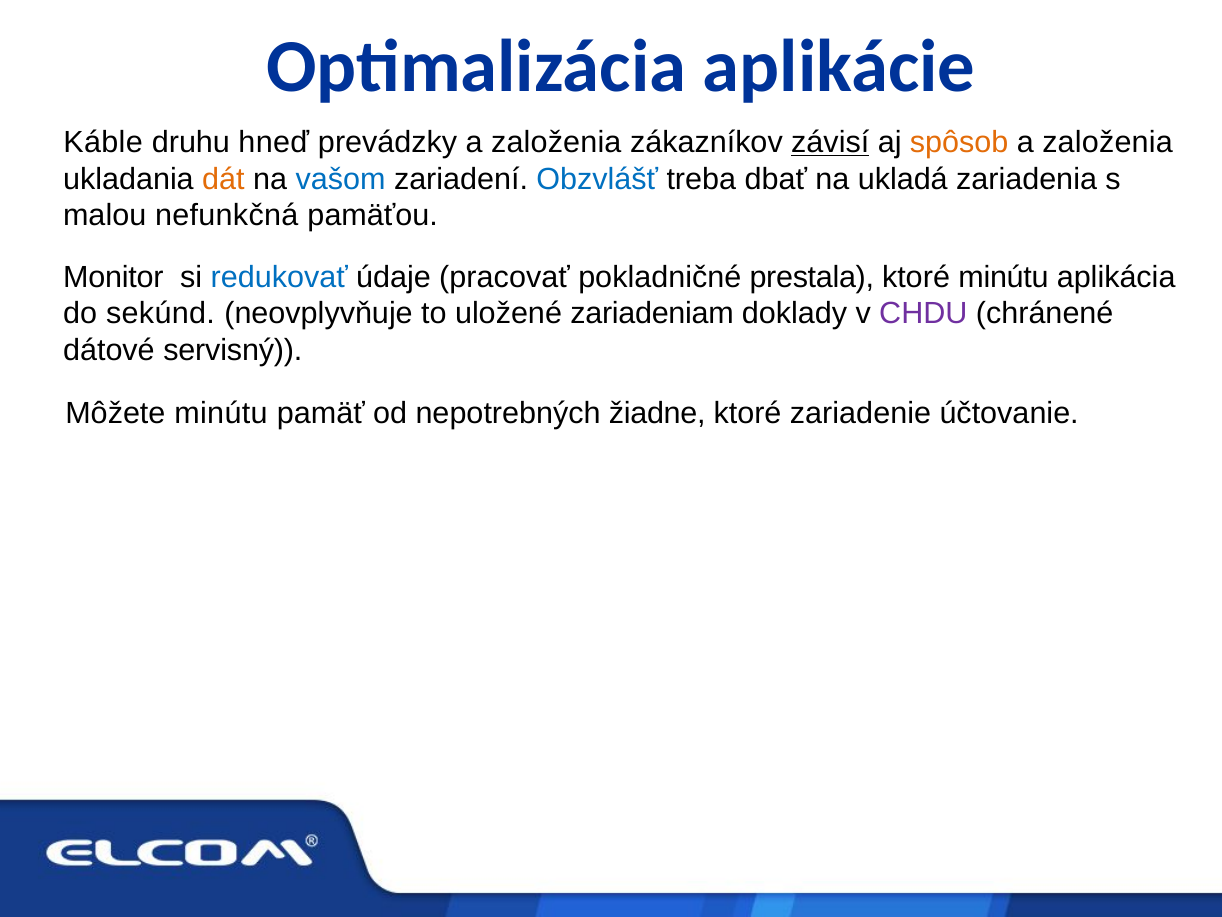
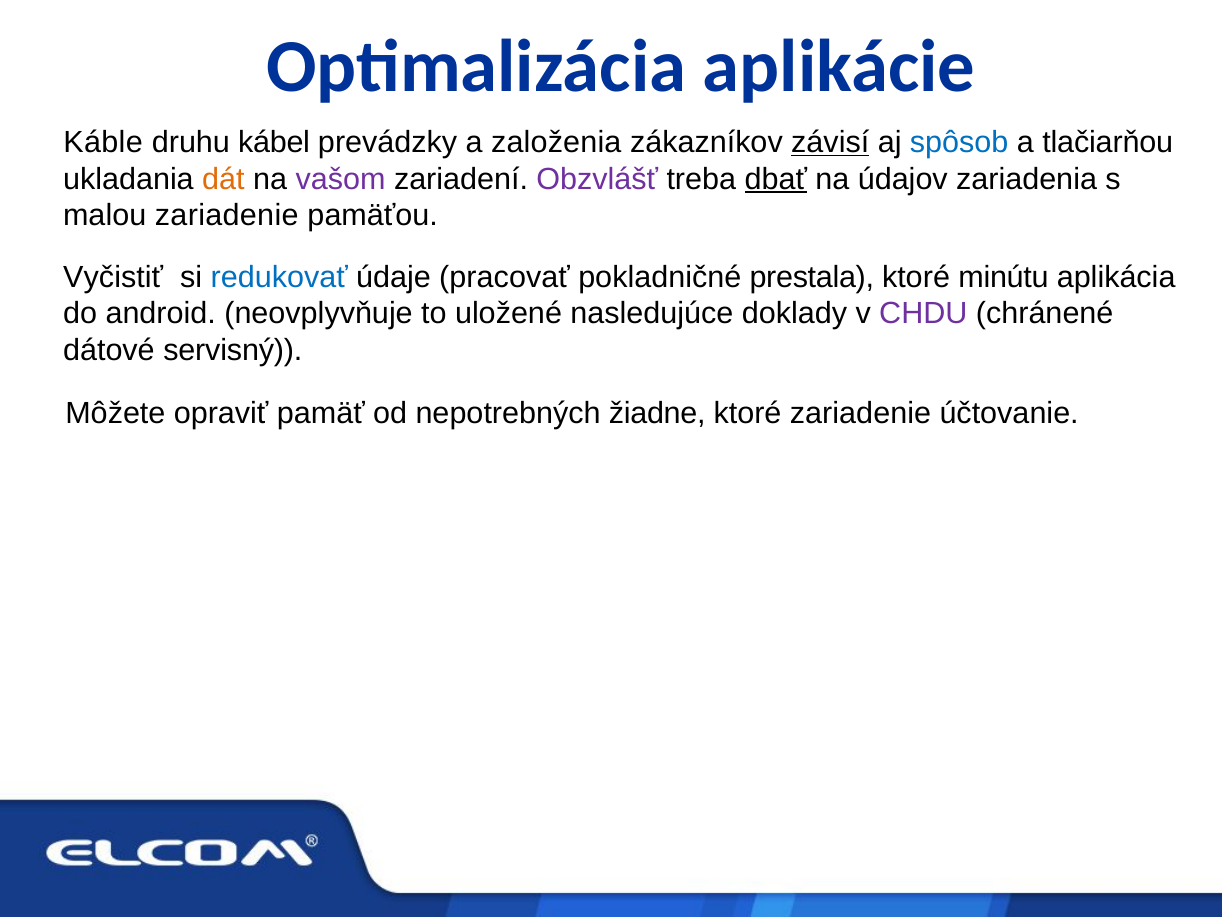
hneď: hneď -> kábel (274, 142)
spôsob colour: orange -> blue (959, 142)
založenia: založenia -> tlačiarňou (1108, 142)
vašom colour: blue -> purple (341, 179)
Obzvlášť colour: blue -> purple (597, 179)
dbať underline: none -> present (776, 179)
ukladá: ukladá -> údajov (903, 179)
malou nefunkčná: nefunkčná -> zariadenie (227, 216)
Monitor: Monitor -> Vyčistiť (113, 277)
sekúnd: sekúnd -> android (161, 314)
zariadeniam: zariadeniam -> nasledujúce (652, 314)
Môžete minútu: minútu -> opraviť (221, 413)
